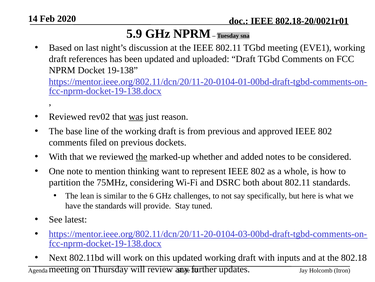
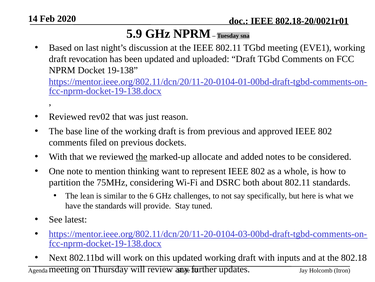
references: references -> revocation (88, 59)
was underline: present -> none (136, 116)
whether: whether -> allocate (208, 156)
